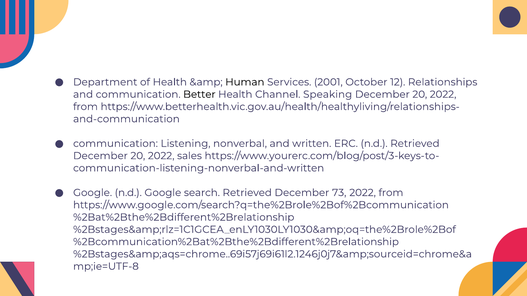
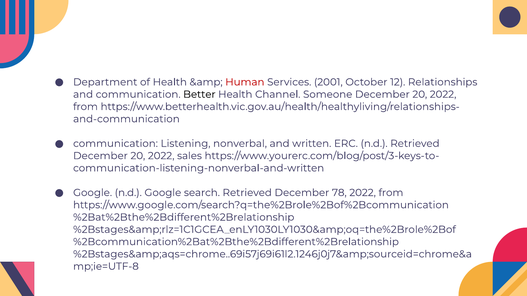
Human colour: black -> red (245, 82)
Speaking: Speaking -> Someone (328, 95)
73: 73 -> 78 (339, 193)
